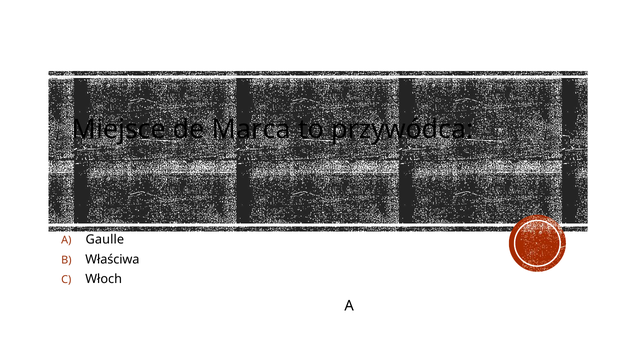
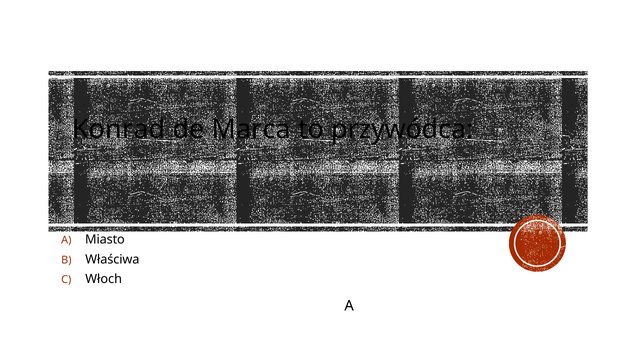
Miejsce: Miejsce -> Konrad (119, 129)
Gaulle: Gaulle -> Miasto (105, 240)
